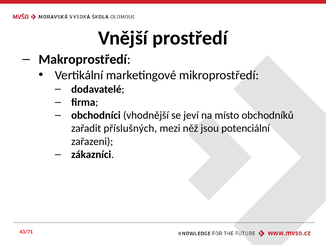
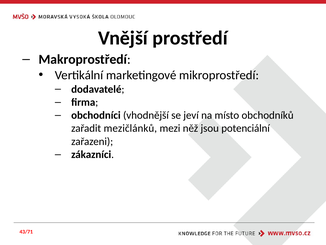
příslušných: příslušných -> mezičlánků (130, 128)
